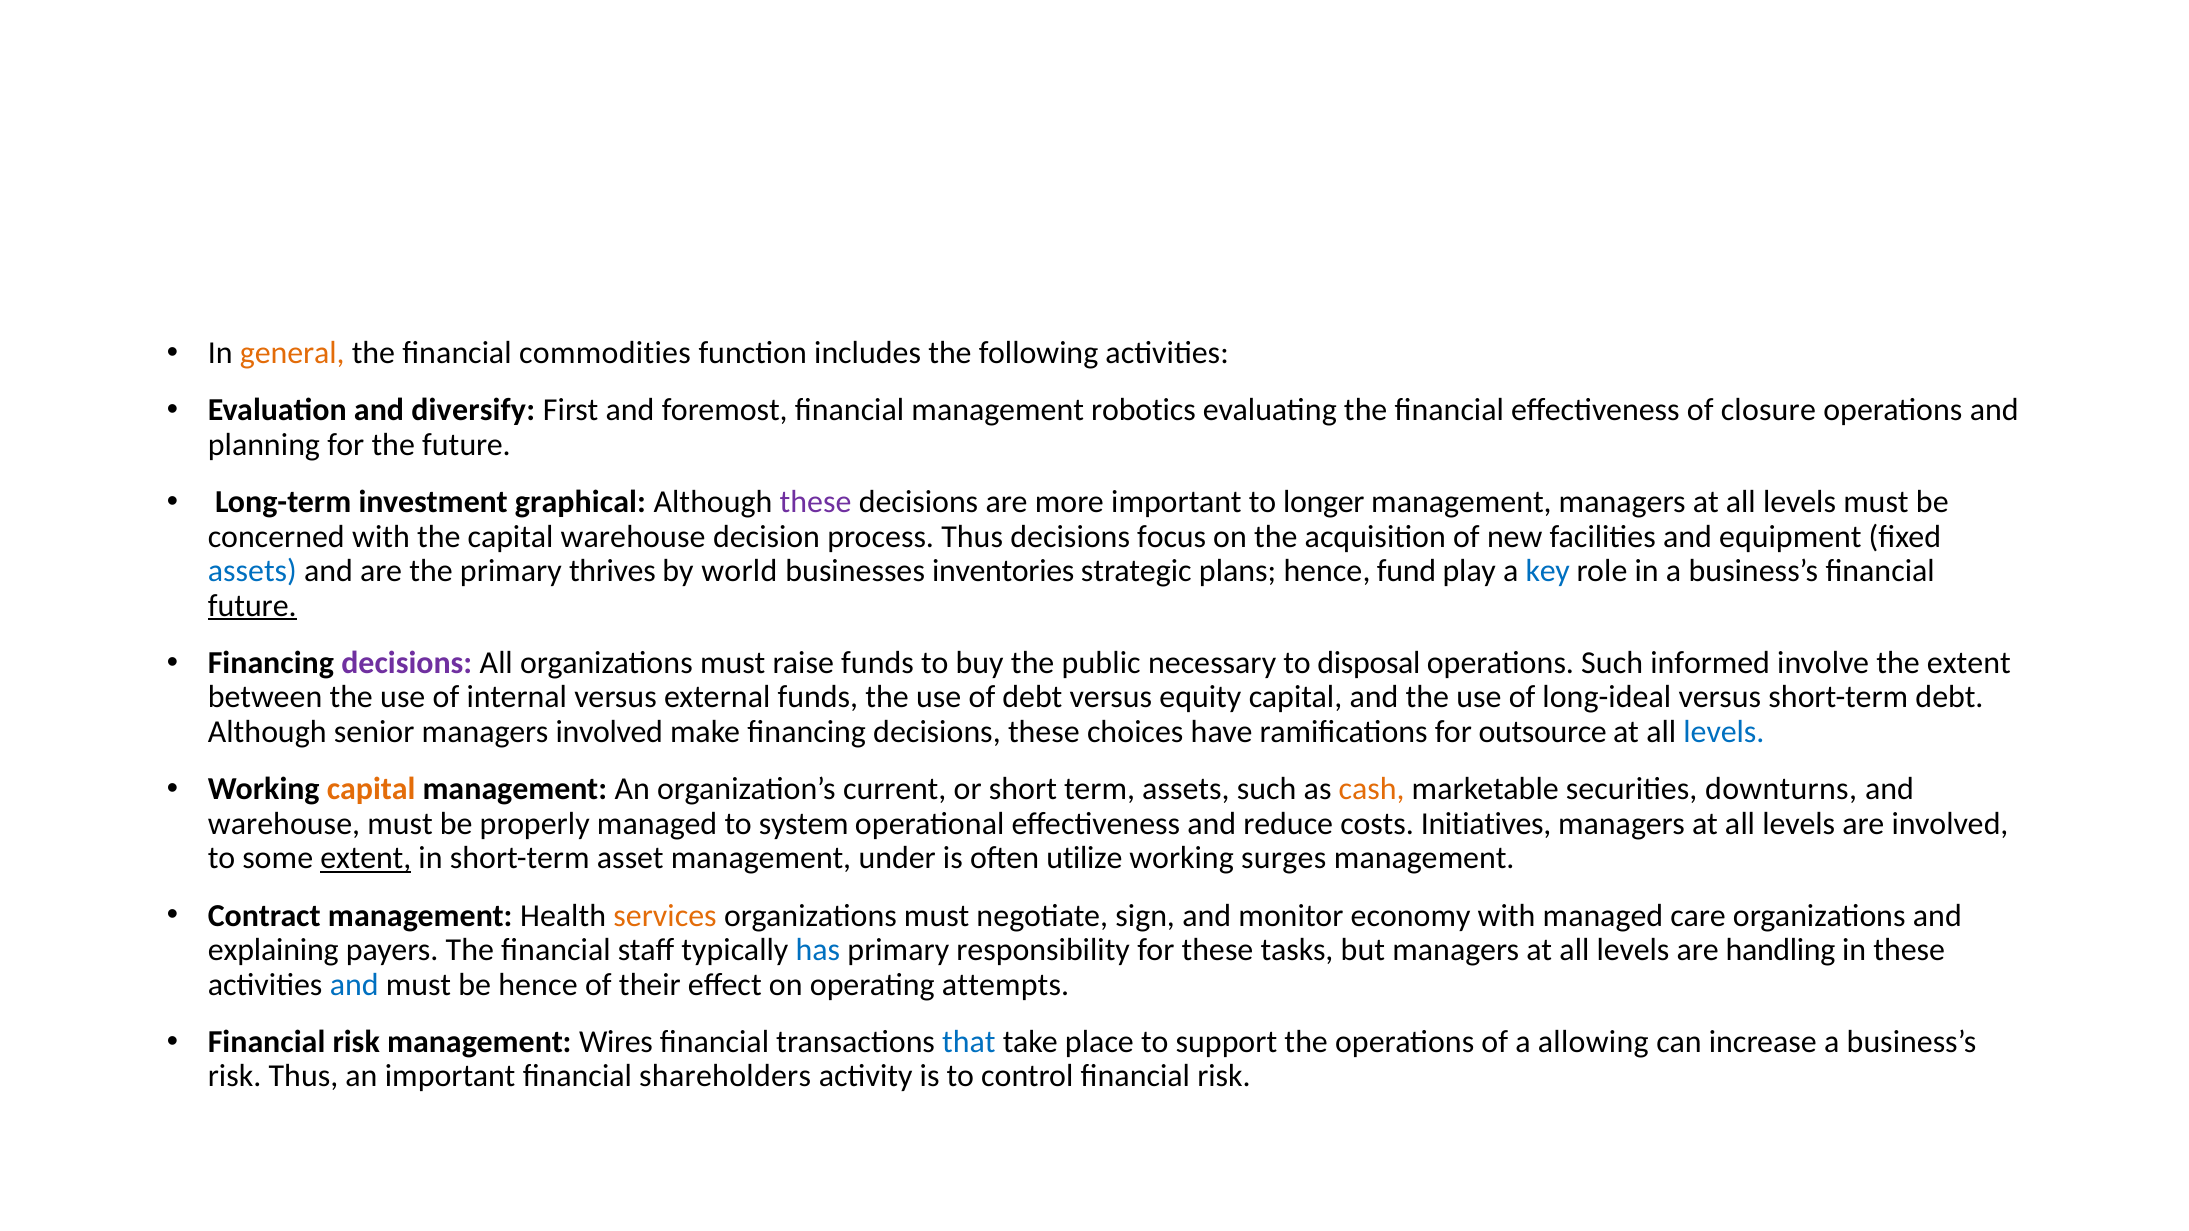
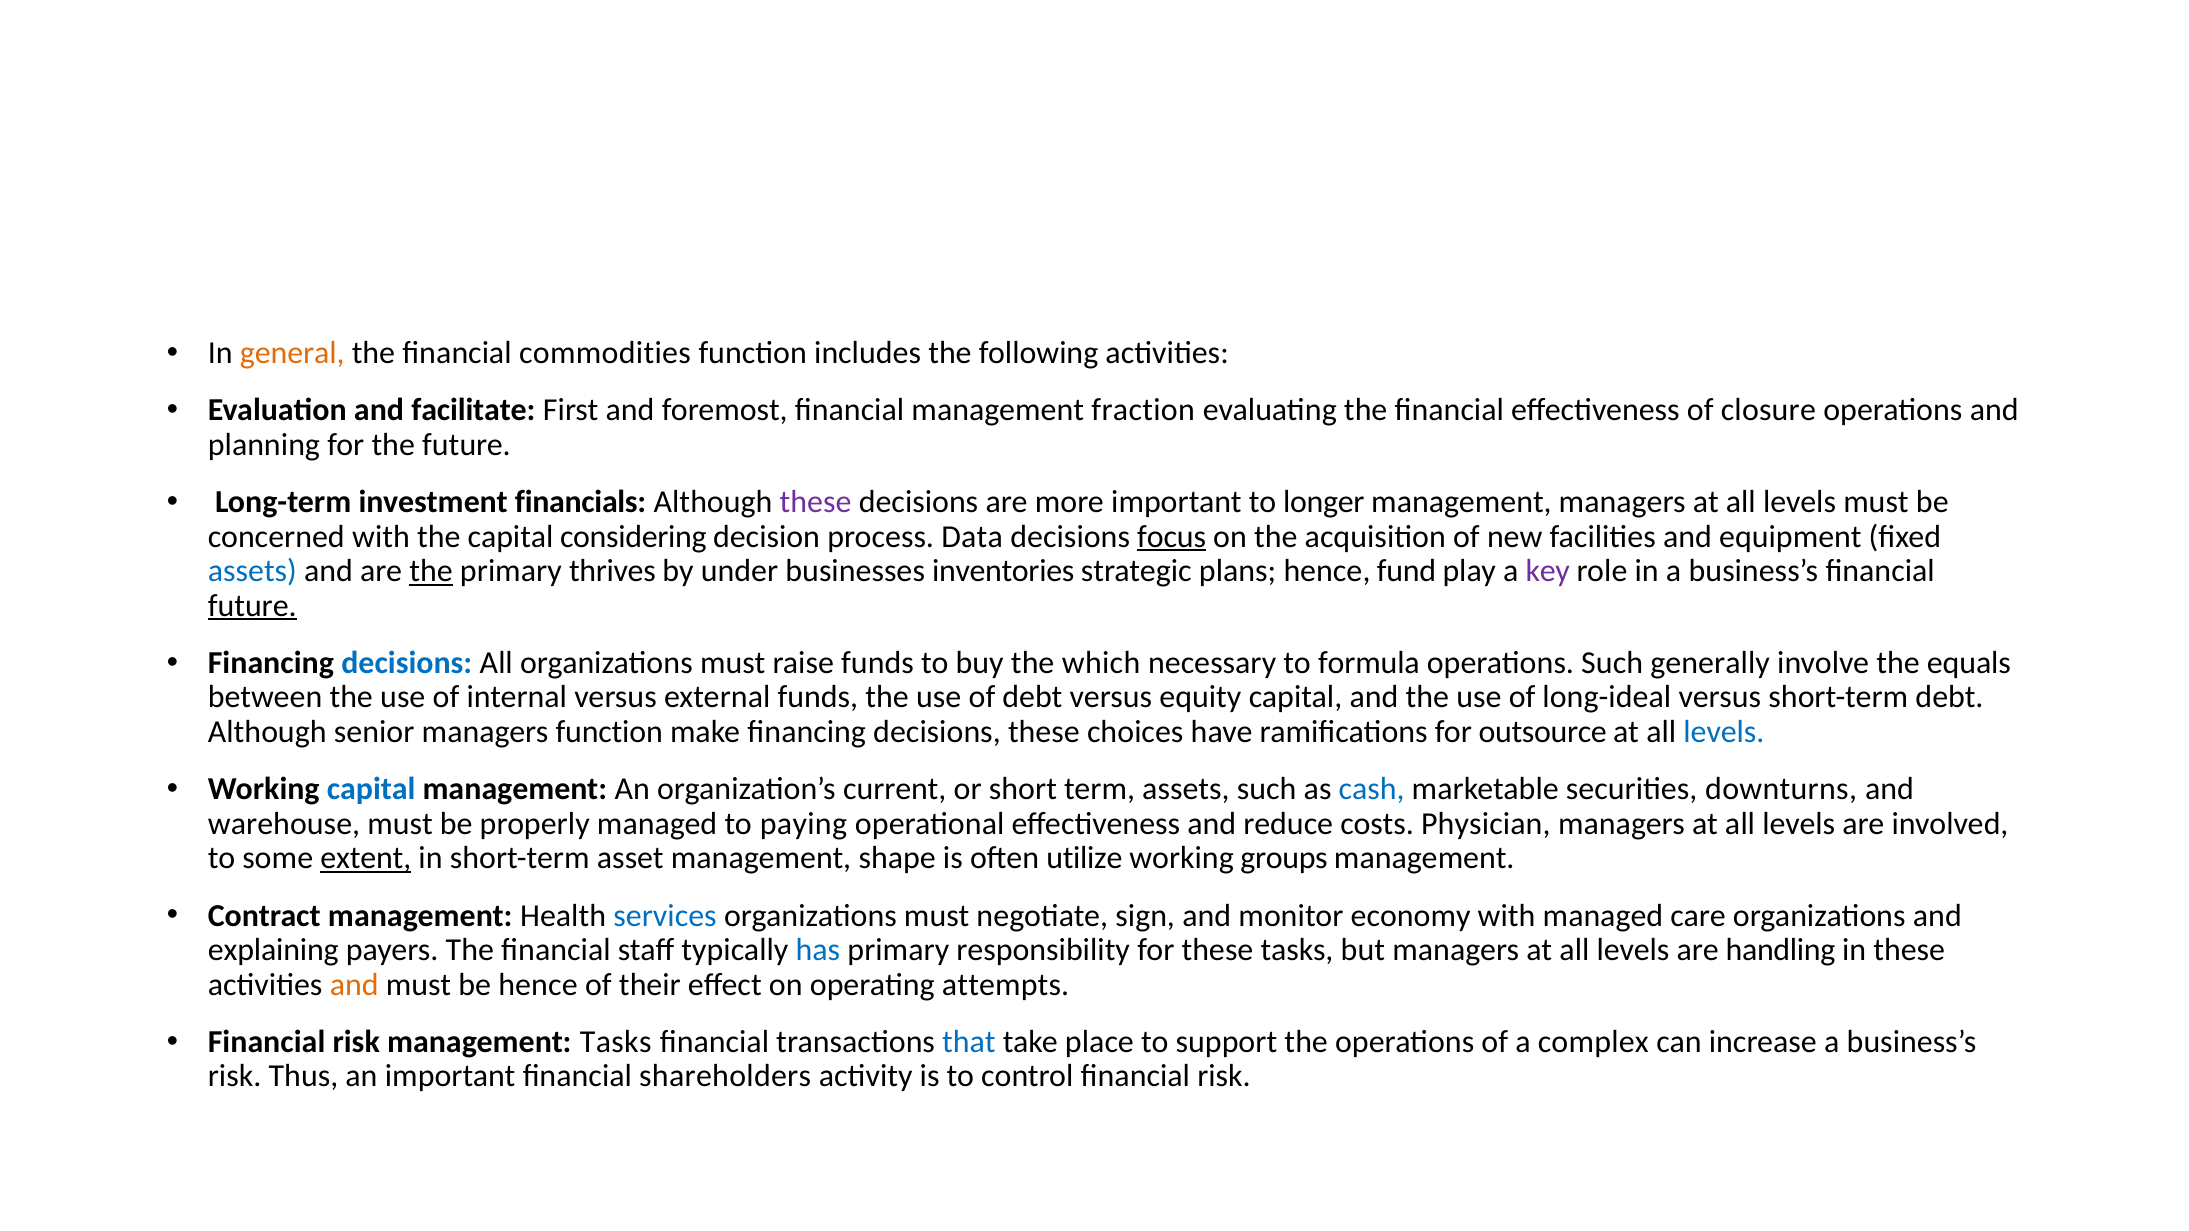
diversify: diversify -> facilitate (473, 410)
robotics: robotics -> fraction (1143, 410)
graphical: graphical -> financials (581, 502)
capital warehouse: warehouse -> considering (633, 537)
process Thus: Thus -> Data (972, 537)
focus underline: none -> present (1172, 537)
the underline: none -> present (431, 571)
world: world -> under (739, 571)
key colour: blue -> purple (1548, 571)
decisions colour: purple -> blue (407, 663)
public: public -> which (1101, 663)
disposal: disposal -> formula (1369, 663)
informed: informed -> generally (1710, 663)
the extent: extent -> equals (1969, 663)
managers involved: involved -> function (609, 732)
capital colour: orange -> blue (371, 789)
cash colour: orange -> blue (1372, 789)
system: system -> paying (803, 824)
Initiatives: Initiatives -> Physician (1486, 824)
under: under -> shape (897, 858)
surges: surges -> groups (1284, 858)
services colour: orange -> blue (665, 916)
and colour: blue -> orange (354, 985)
management Wires: Wires -> Tasks (616, 1042)
allowing: allowing -> complex (1593, 1042)
